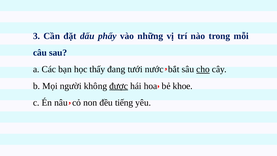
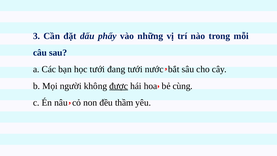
học thấy: thấy -> tưới (97, 69)
cho underline: present -> none (203, 69)
khoe: khoe -> cùng (183, 86)
tiếng: tiếng -> thầm (124, 102)
